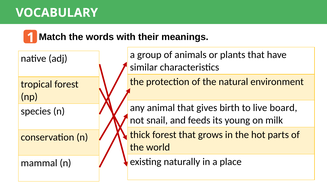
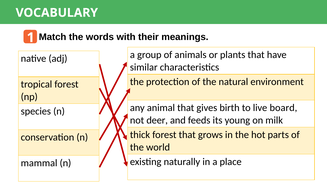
snail: snail -> deer (157, 120)
